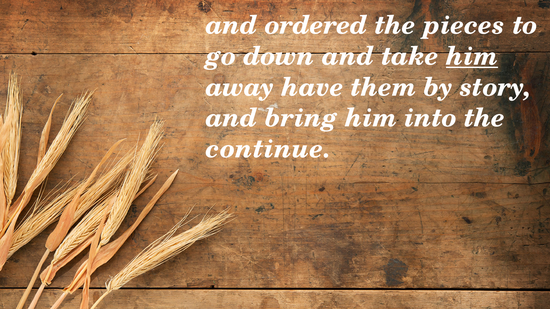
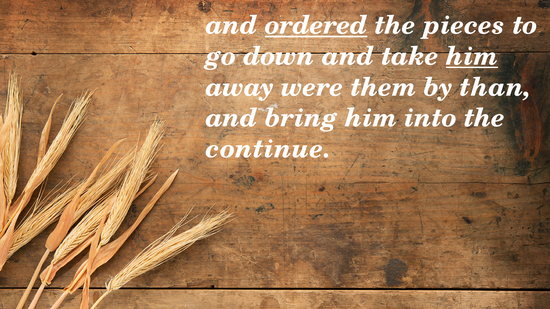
ordered underline: none -> present (316, 25)
have: have -> were (312, 87)
story: story -> than (496, 87)
